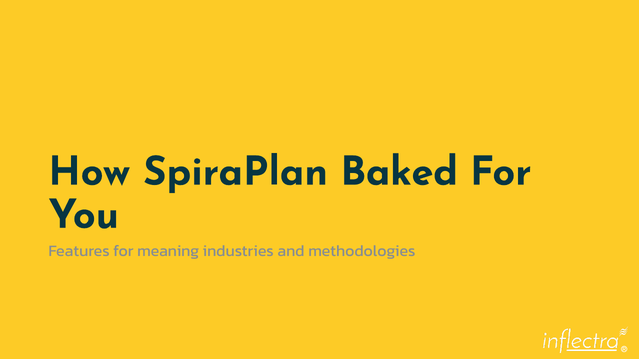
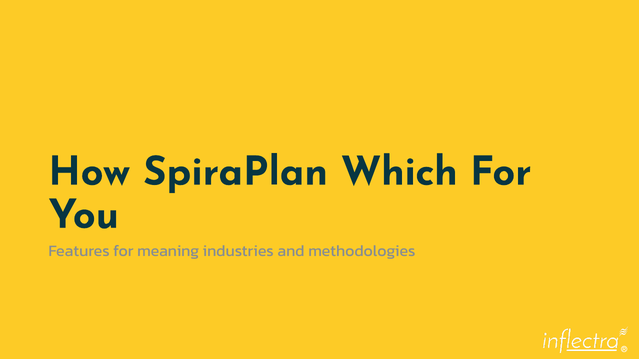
Baked: Baked -> Which (399, 172)
